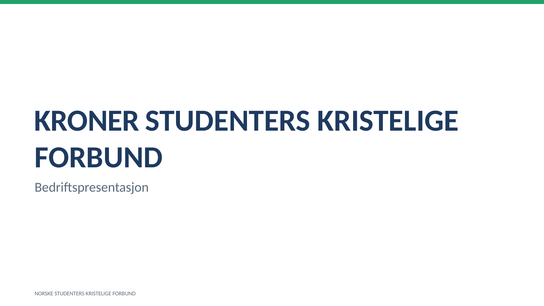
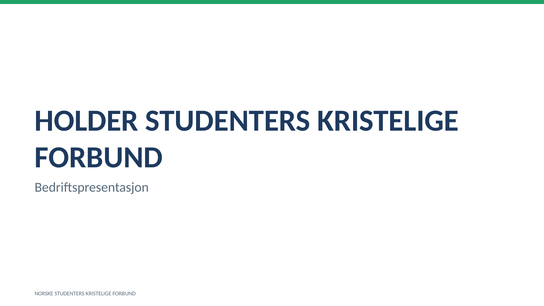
KRONER: KRONER -> HOLDER (87, 121)
